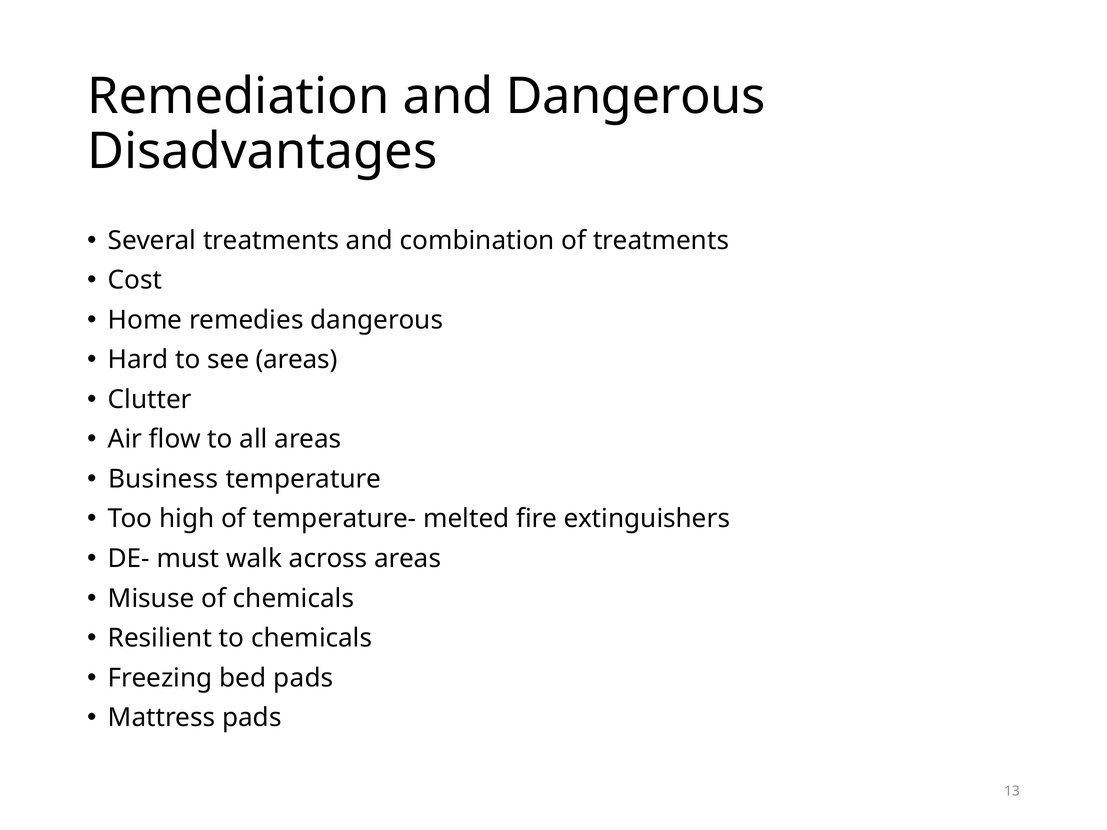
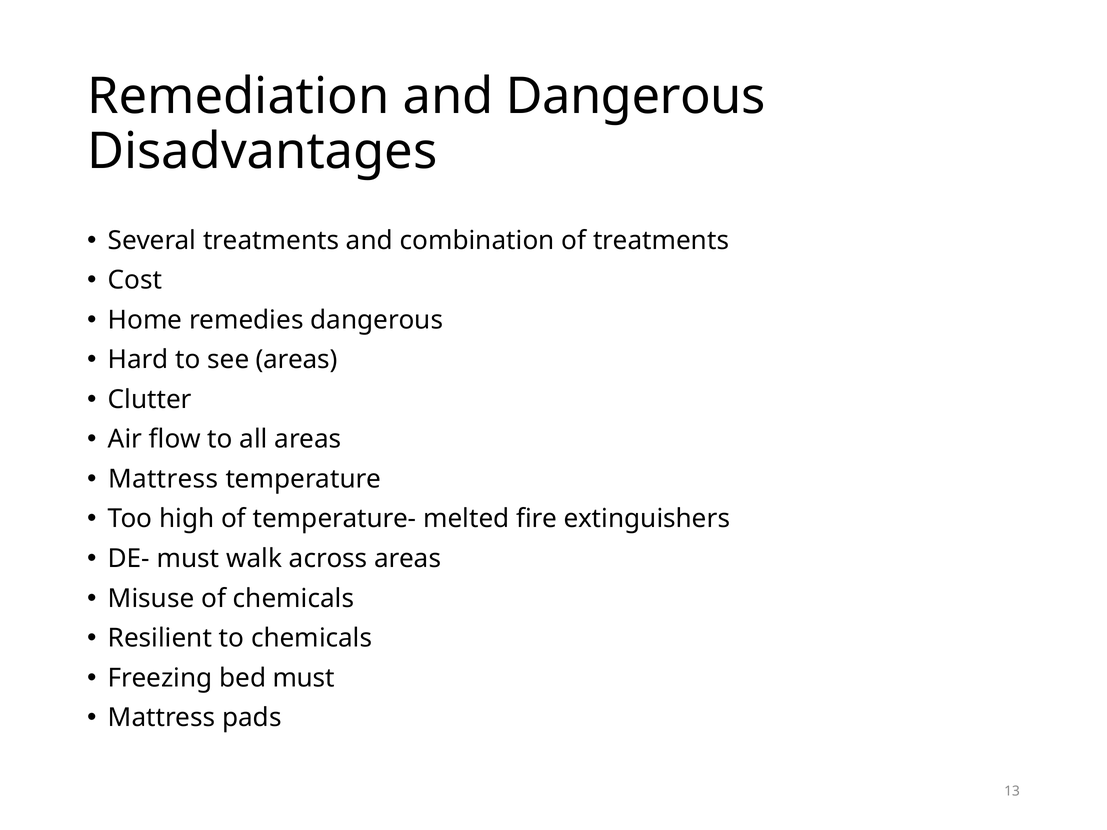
Business: Business -> Mattress (163, 479)
bed pads: pads -> must (304, 678)
